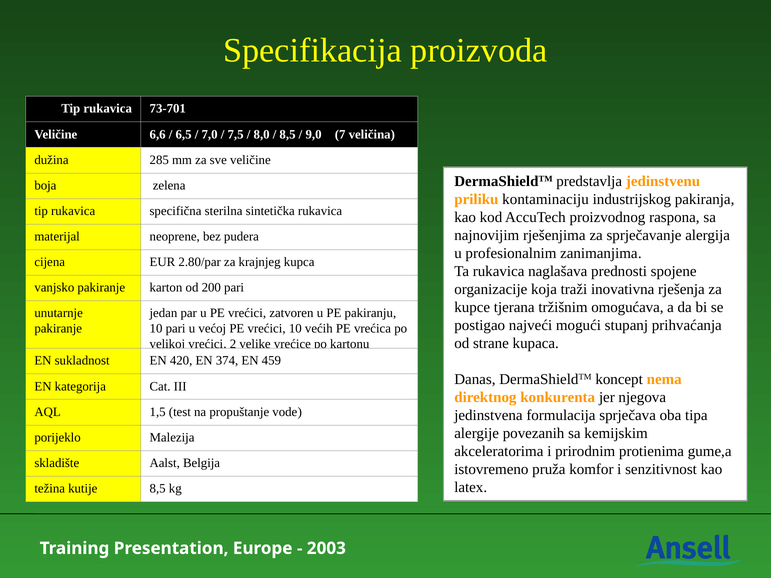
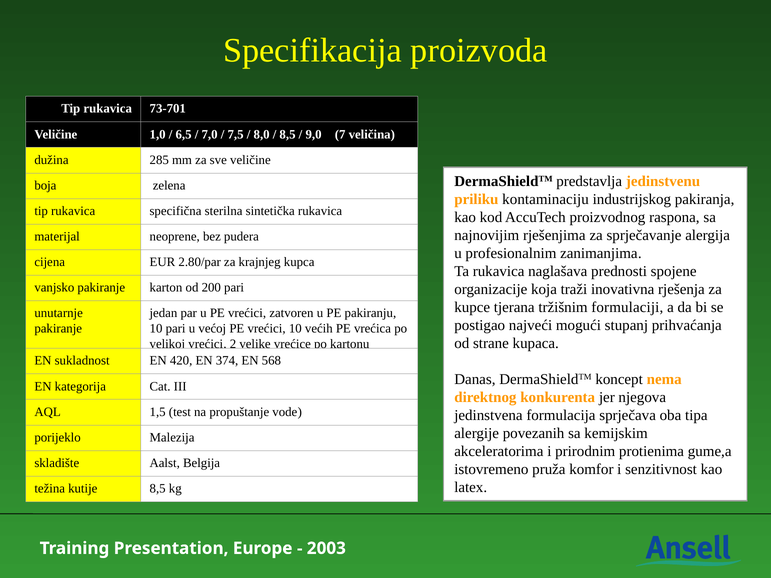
6,6: 6,6 -> 1,0 (158, 134)
omogućava: omogućava -> formulaciji (627, 308)
459: 459 -> 568 (271, 361)
